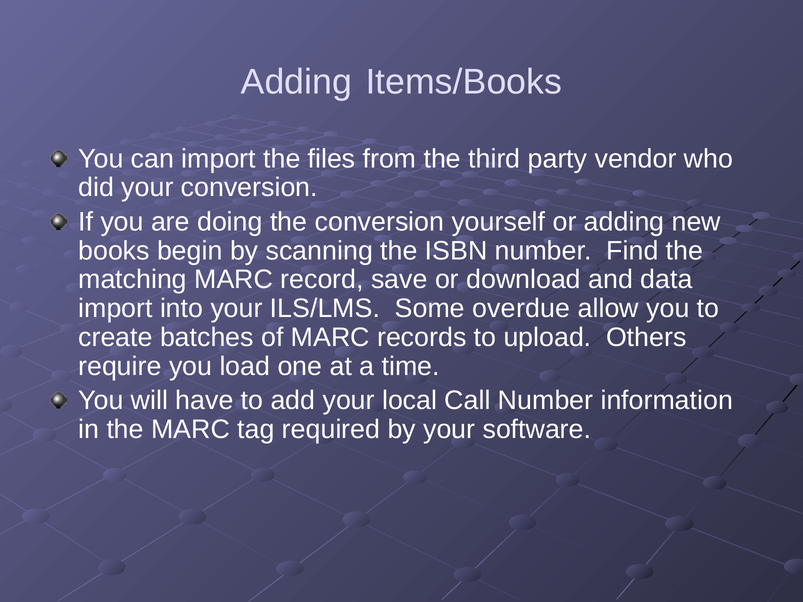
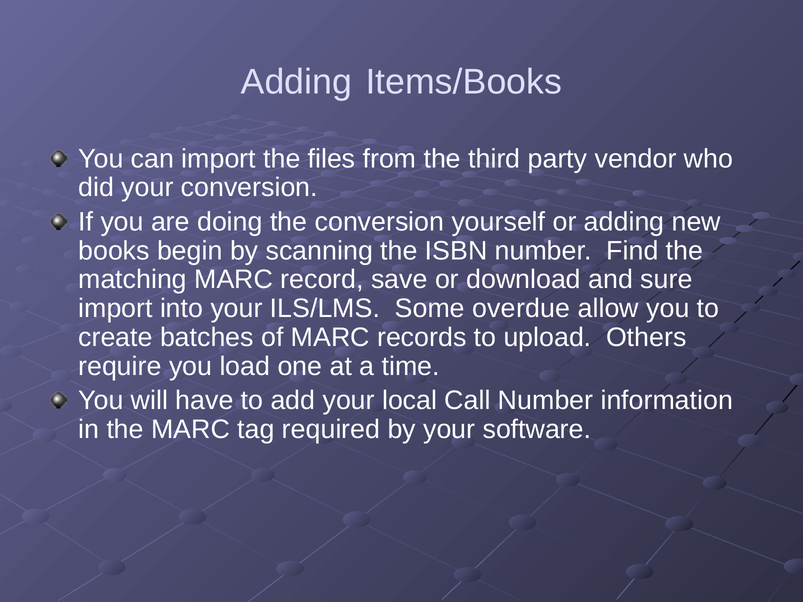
data: data -> sure (666, 280)
